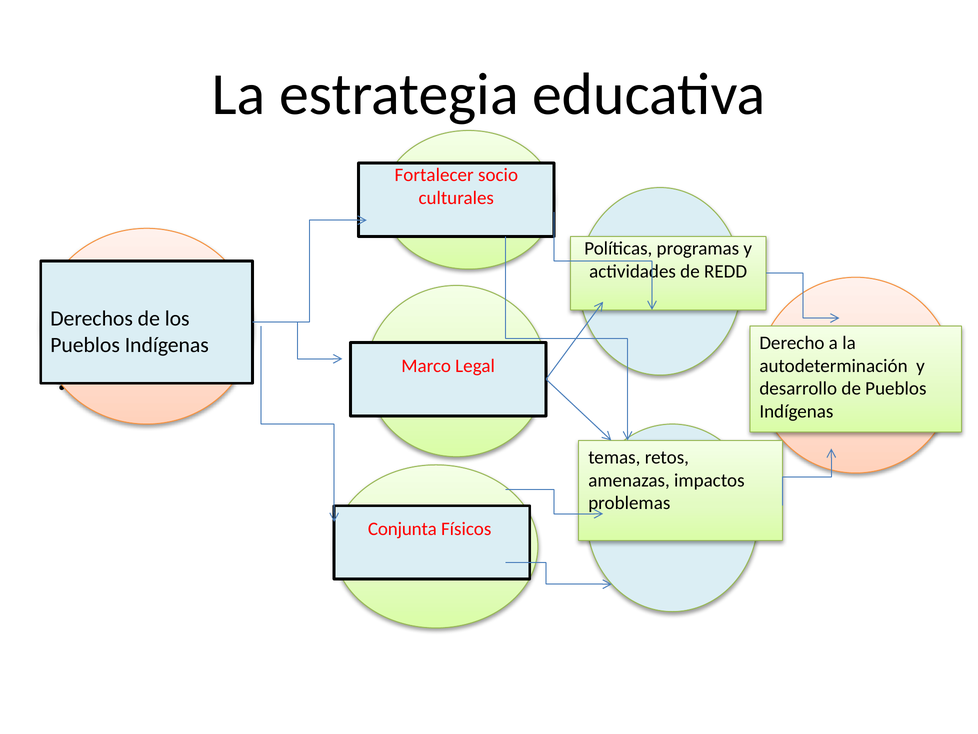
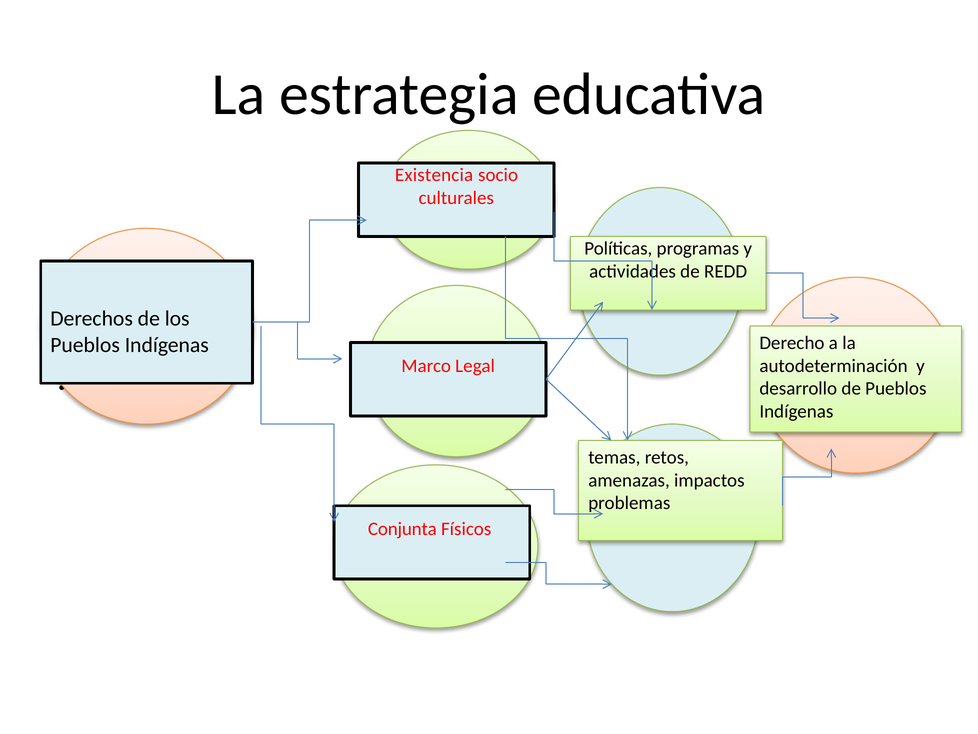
Fortalecer: Fortalecer -> Existencia (434, 175)
